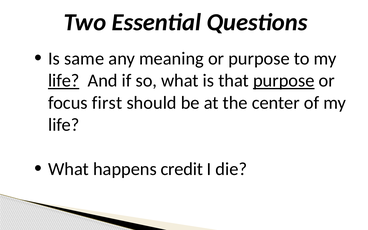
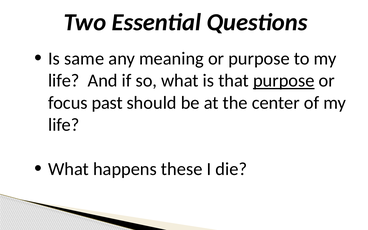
life underline: present -> none (64, 81)
first: first -> past (107, 103)
credit: credit -> these (182, 169)
